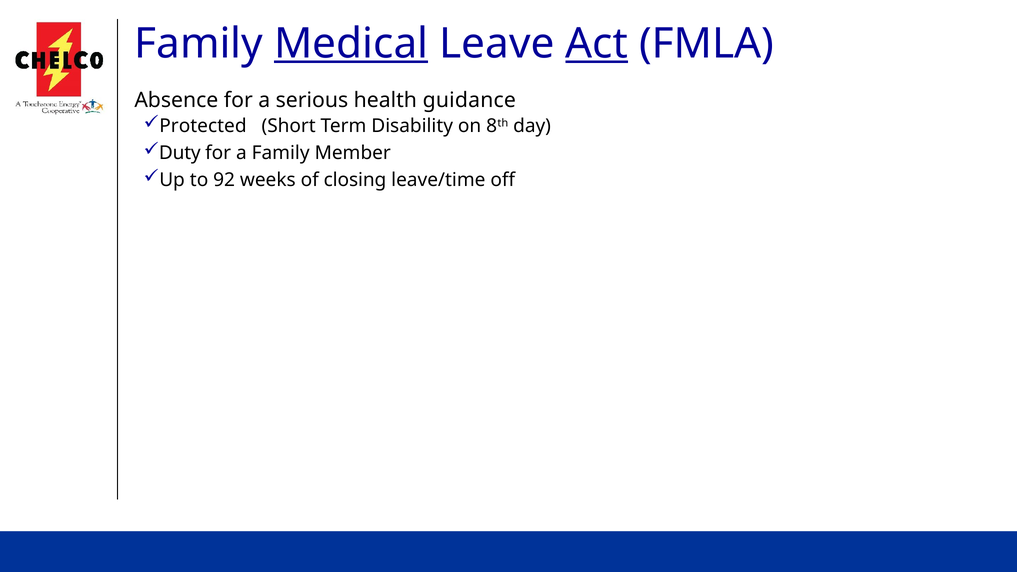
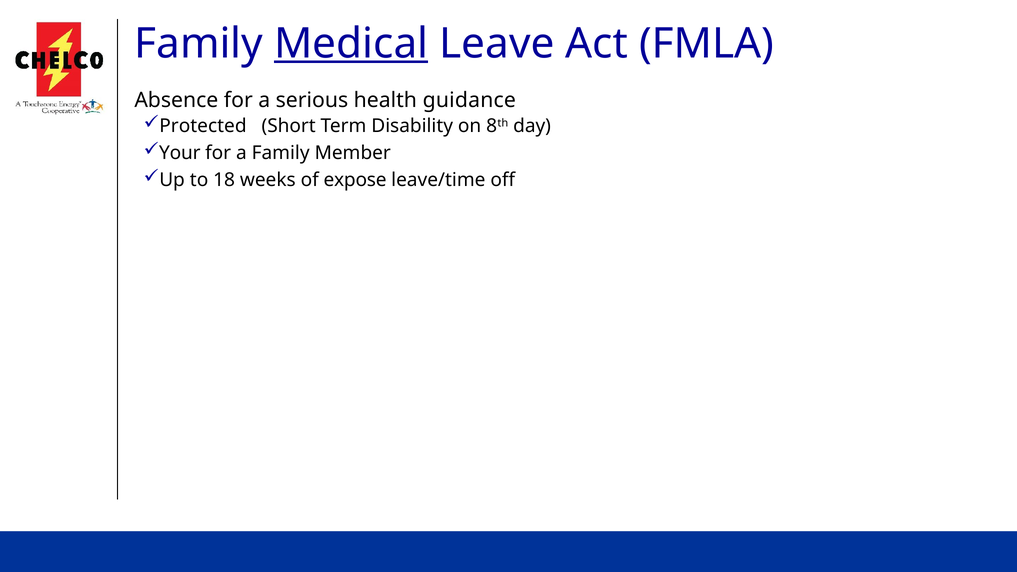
Act underline: present -> none (597, 44)
Duty: Duty -> Your (180, 153)
92: 92 -> 18 (224, 180)
closing: closing -> expose (355, 180)
